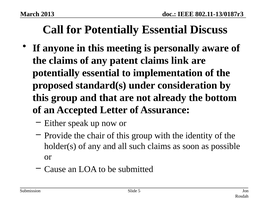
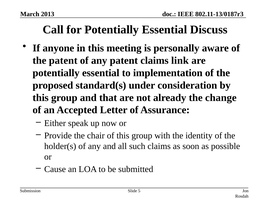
the claims: claims -> patent (63, 61)
bottom: bottom -> change (221, 98)
